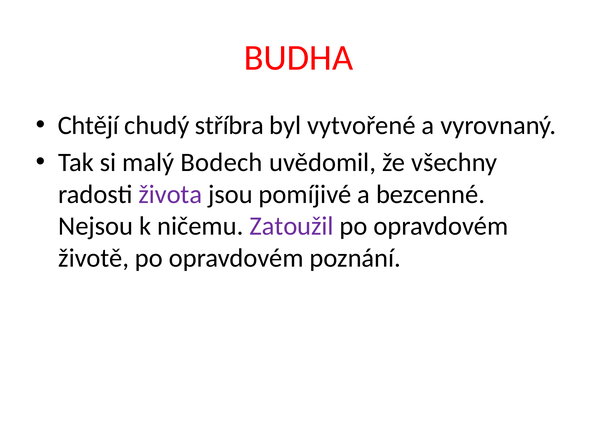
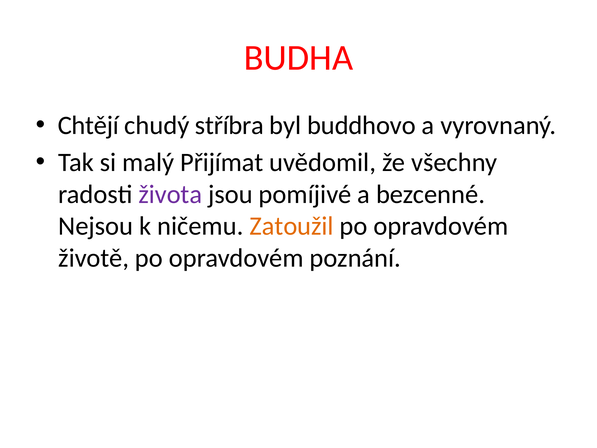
vytvořené: vytvořené -> buddhovo (361, 125)
Bodech: Bodech -> Přijímat (222, 162)
Zatoužil colour: purple -> orange (292, 226)
